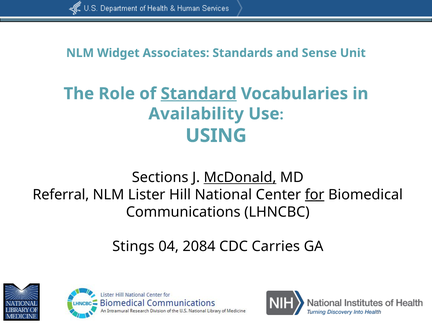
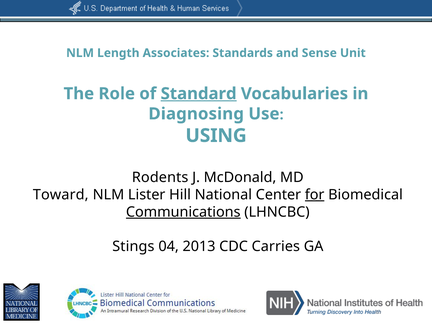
Widget: Widget -> Length (118, 53)
Availability: Availability -> Diagnosing (196, 114)
Sections: Sections -> Rodents (160, 177)
McDonald underline: present -> none (240, 177)
Referral: Referral -> Toward (61, 195)
Communications underline: none -> present (183, 212)
2084: 2084 -> 2013 (199, 247)
